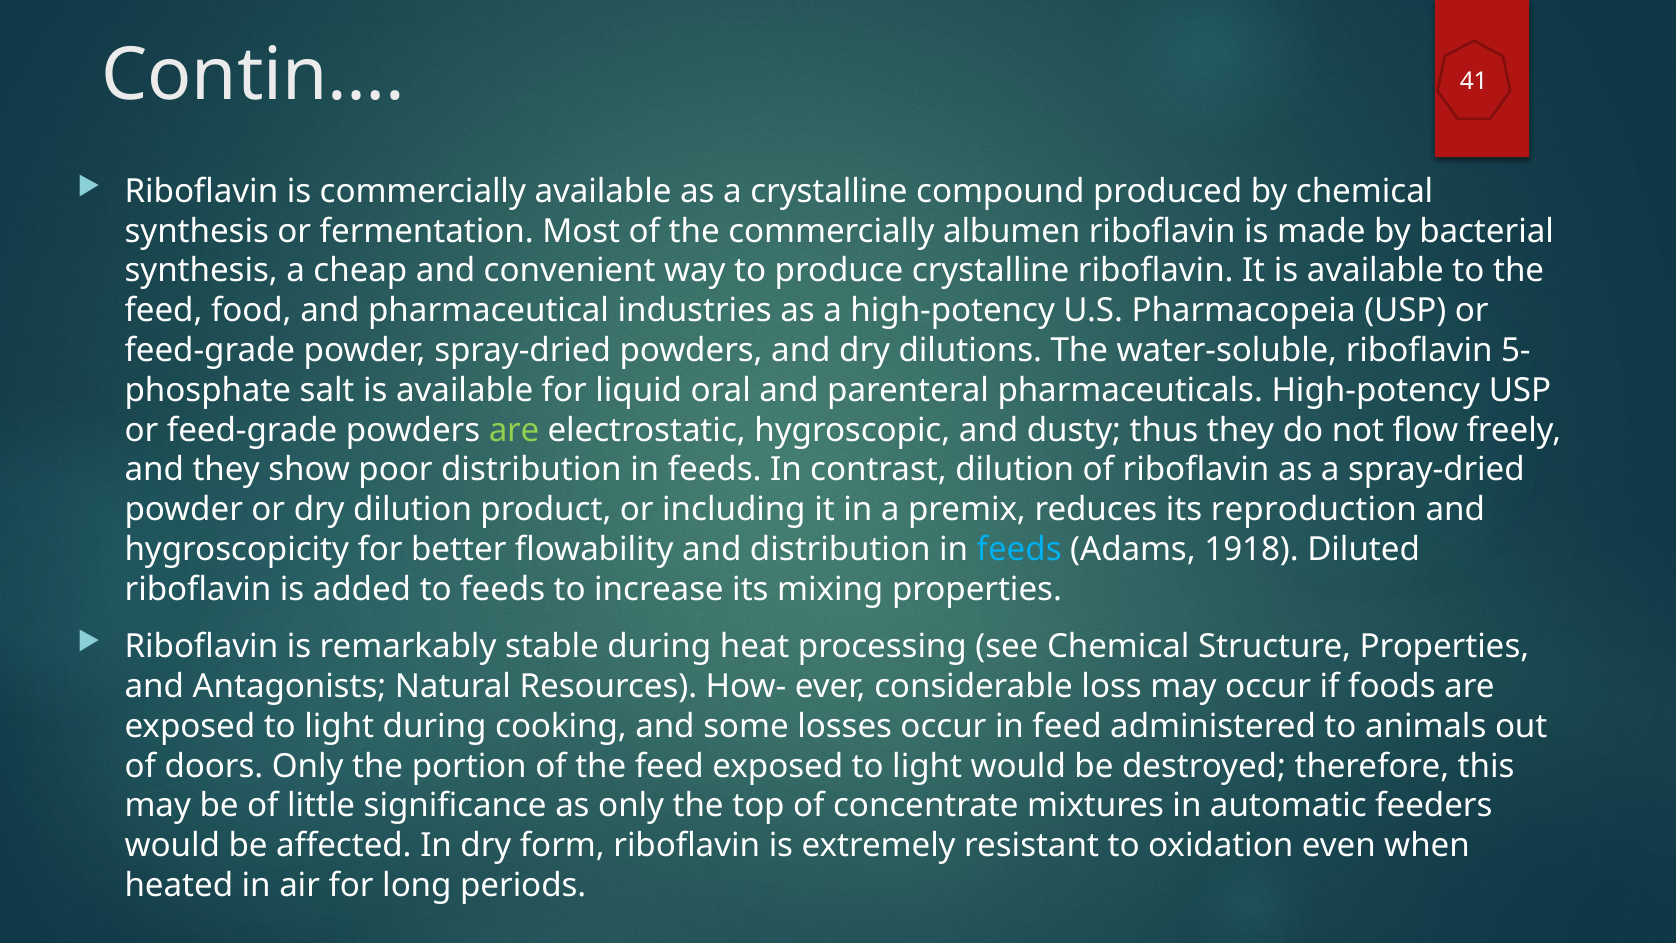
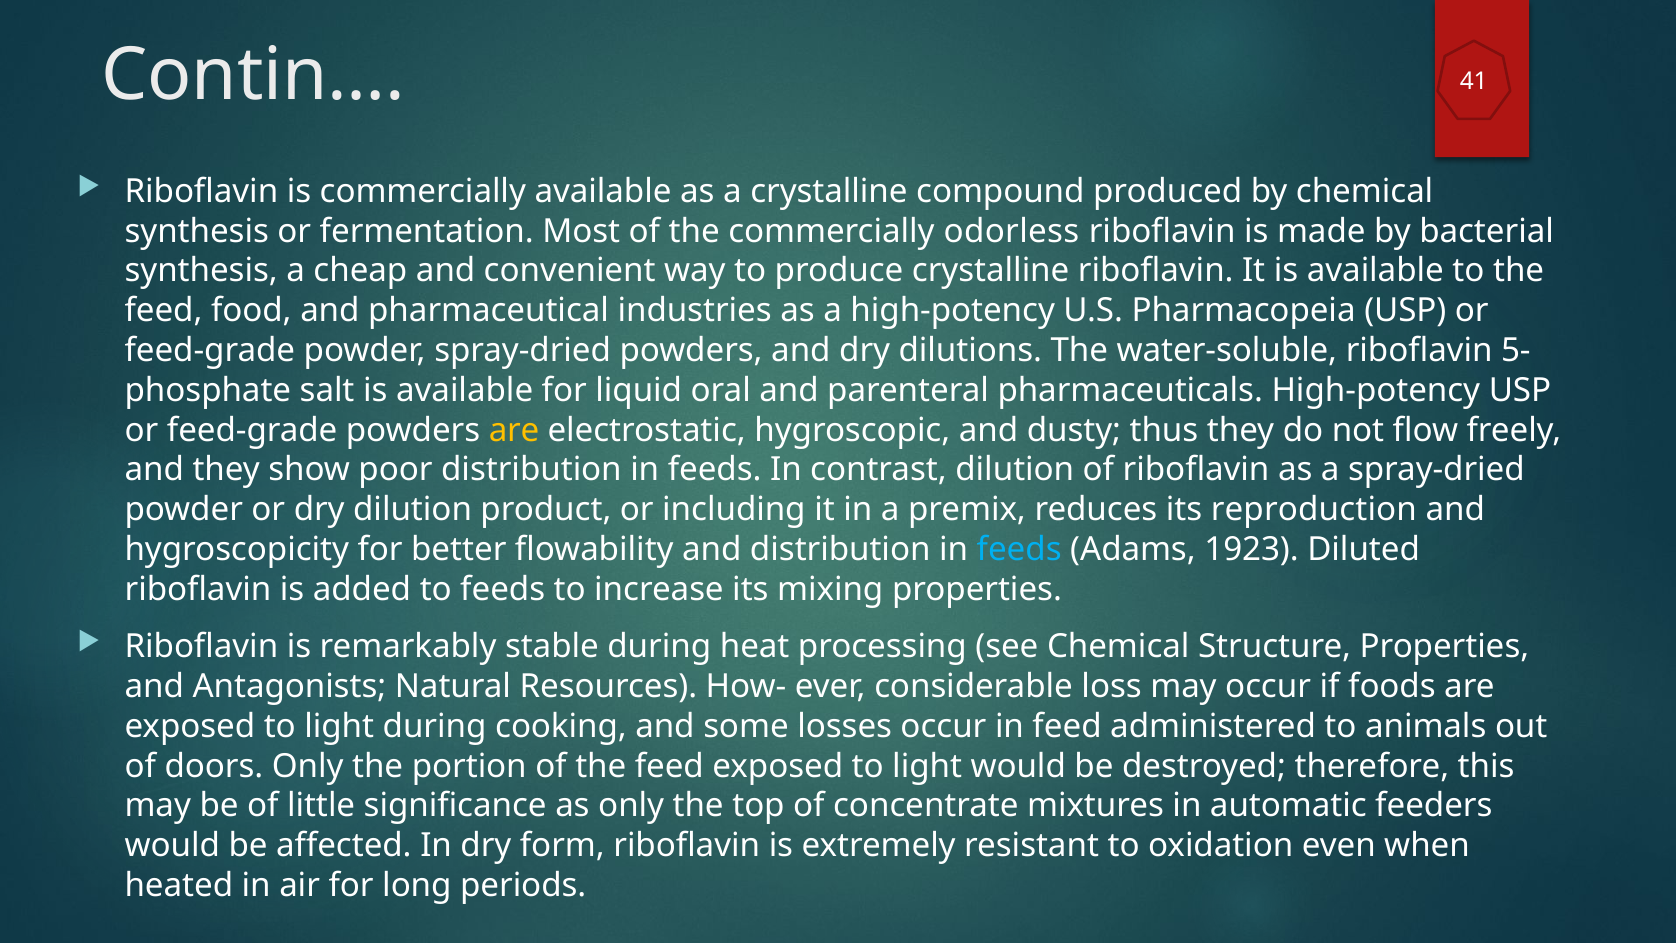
albumen: albumen -> odorless (1011, 231)
are colour: light green -> yellow (514, 430)
1918: 1918 -> 1923 (1252, 549)
